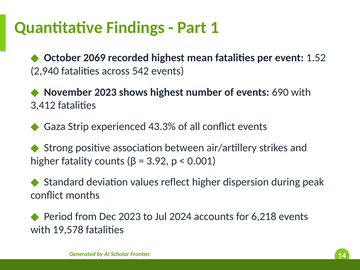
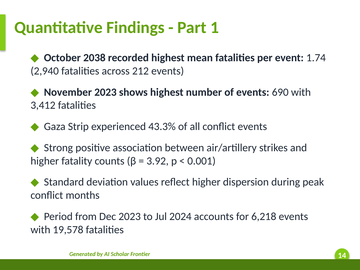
2069: 2069 -> 2038 (94, 58)
1.52: 1.52 -> 1.74 (316, 58)
542: 542 -> 212 (140, 71)
